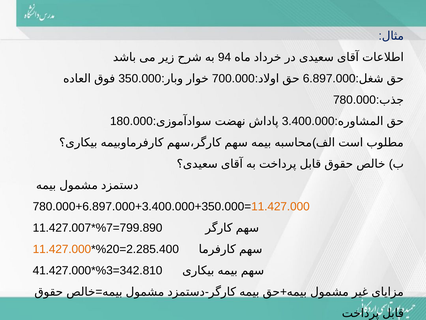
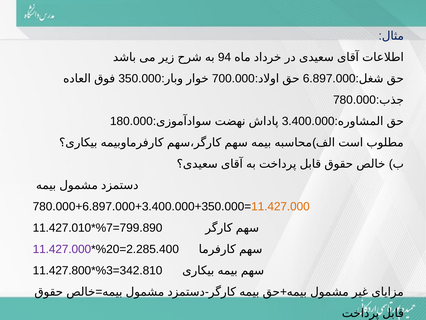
11.427.007: 11.427.007 -> 11.427.010 (62, 228)
11.427.000 colour: orange -> purple (62, 249)
41.427.000: 41.427.000 -> 11.427.800 (62, 270)
